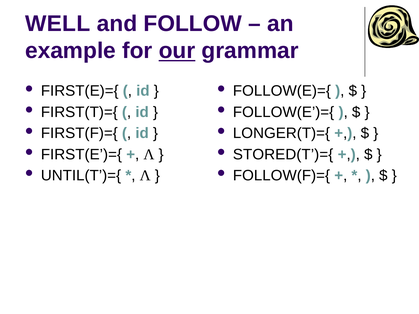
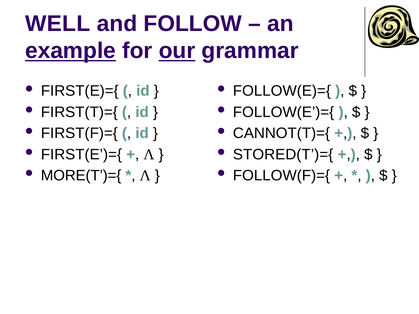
example underline: none -> present (71, 51)
LONGER(T)={: LONGER(T)={ -> CANNOT(T)={ (281, 133)
UNTIL(T’)={: UNTIL(T’)={ -> MORE(T’)={ (81, 176)
